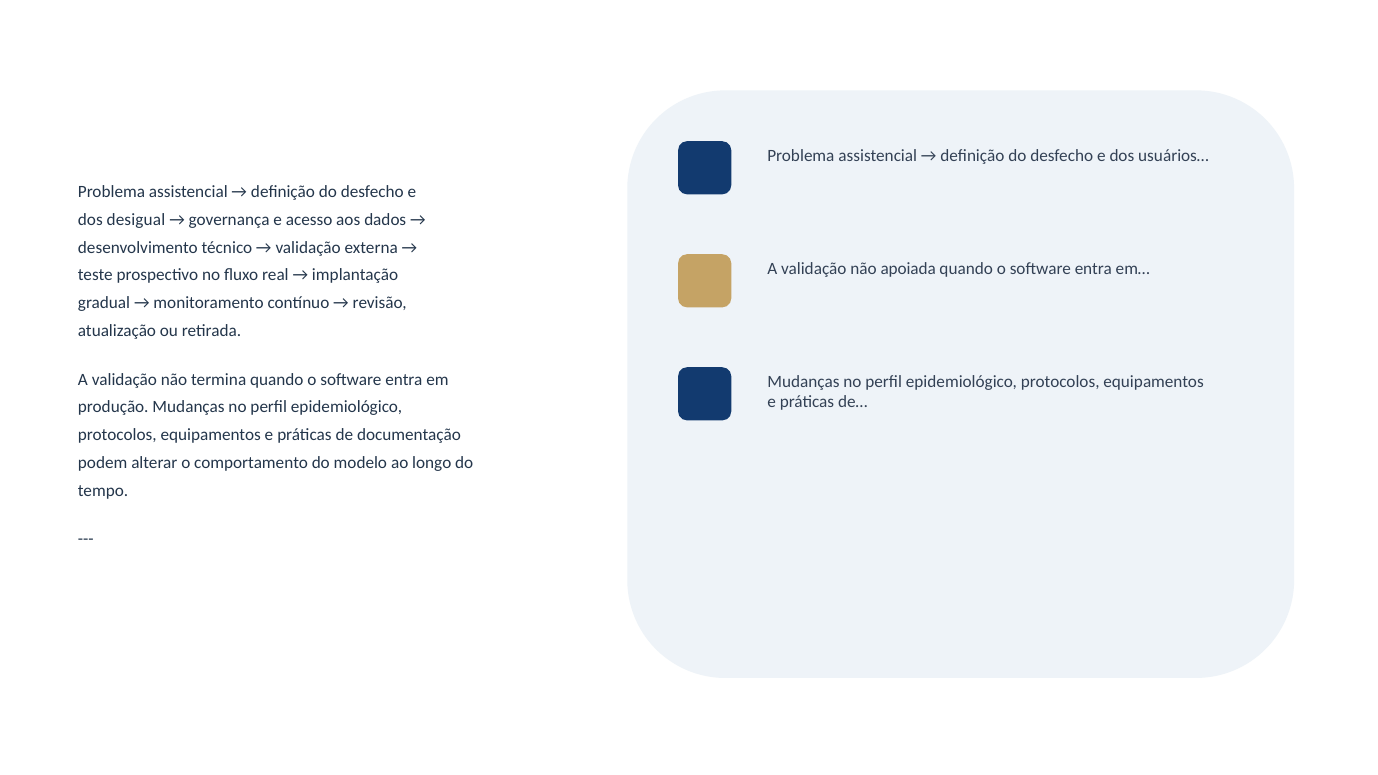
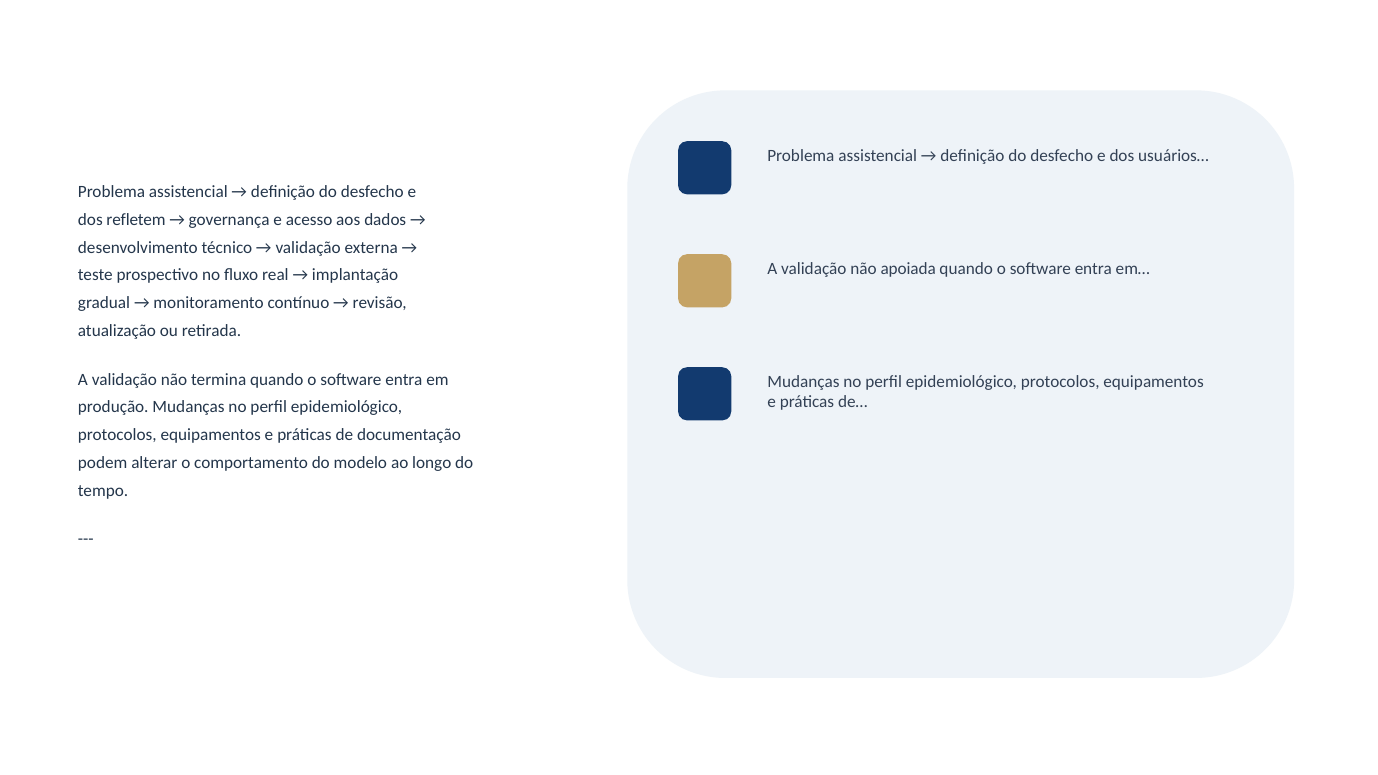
desigual: desigual -> refletem (136, 220)
